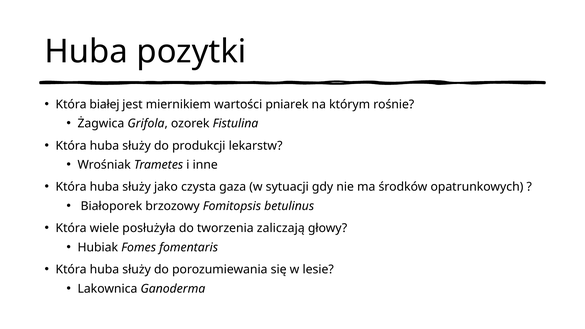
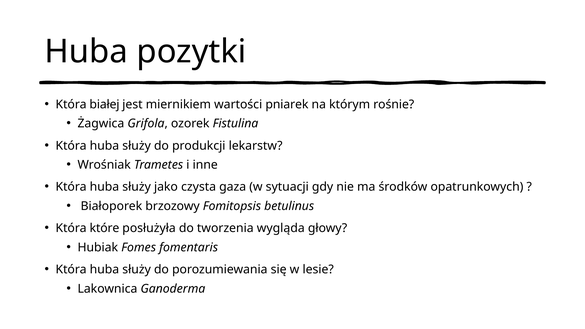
wiele: wiele -> które (104, 228)
zaliczają: zaliczają -> wygląda (281, 228)
